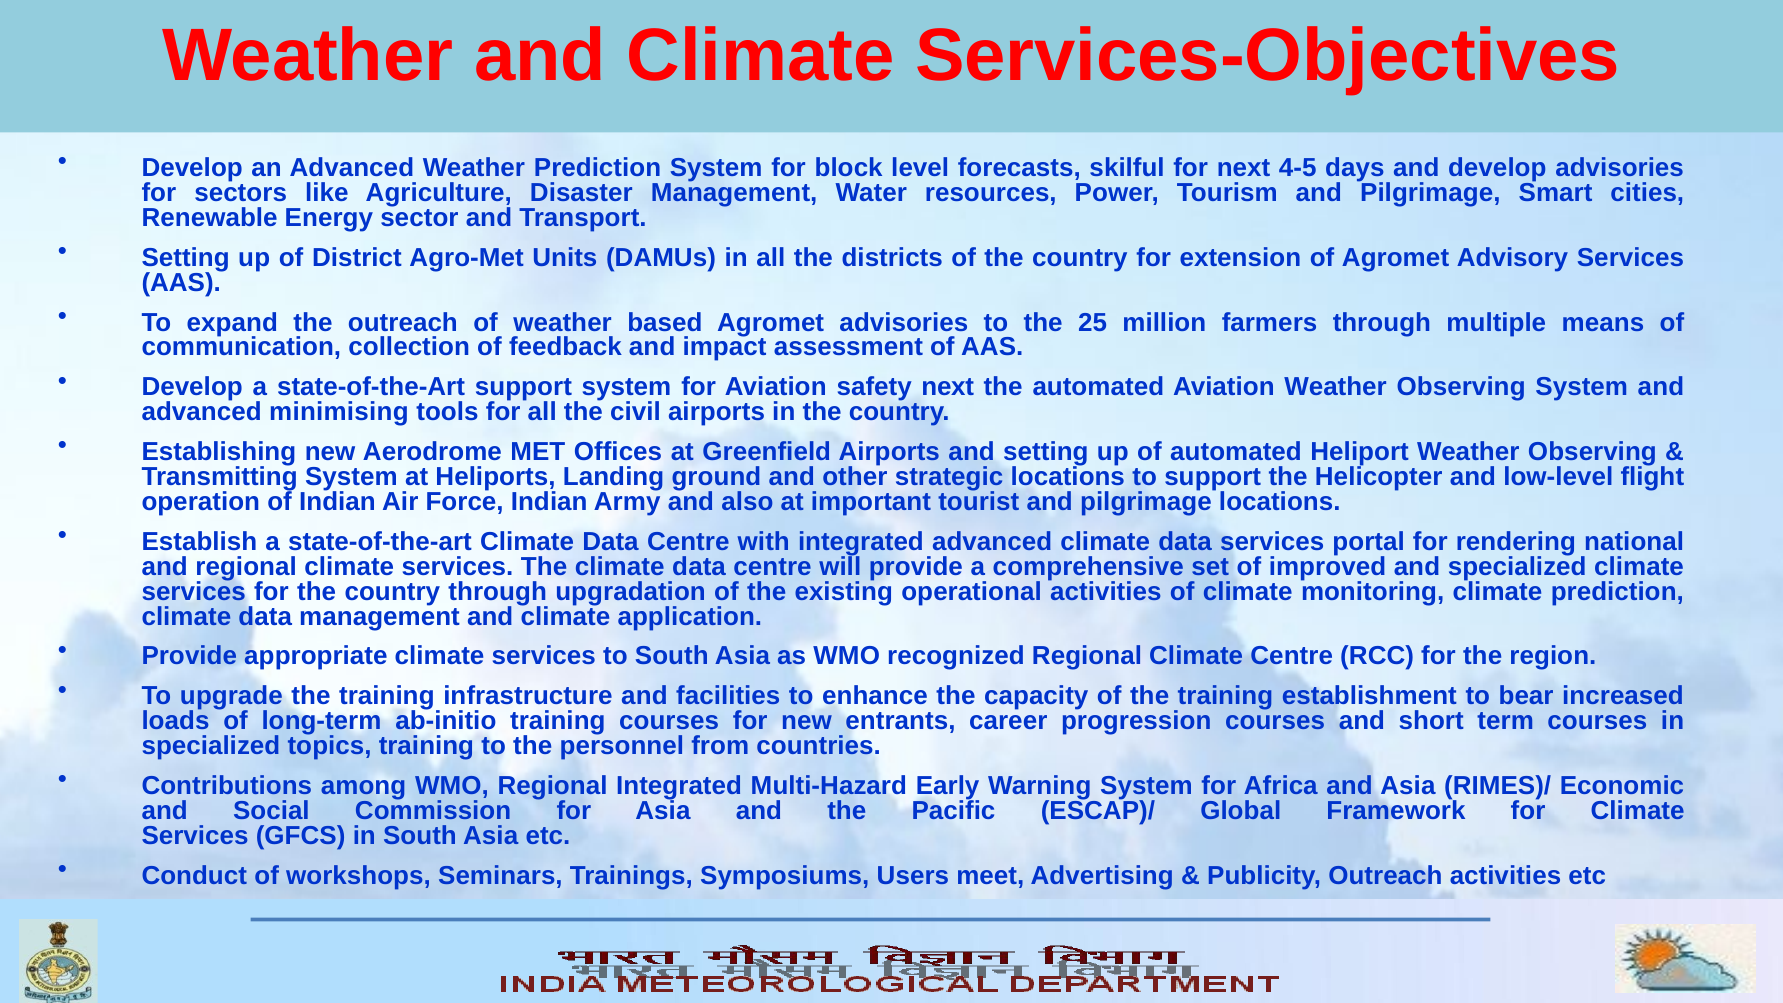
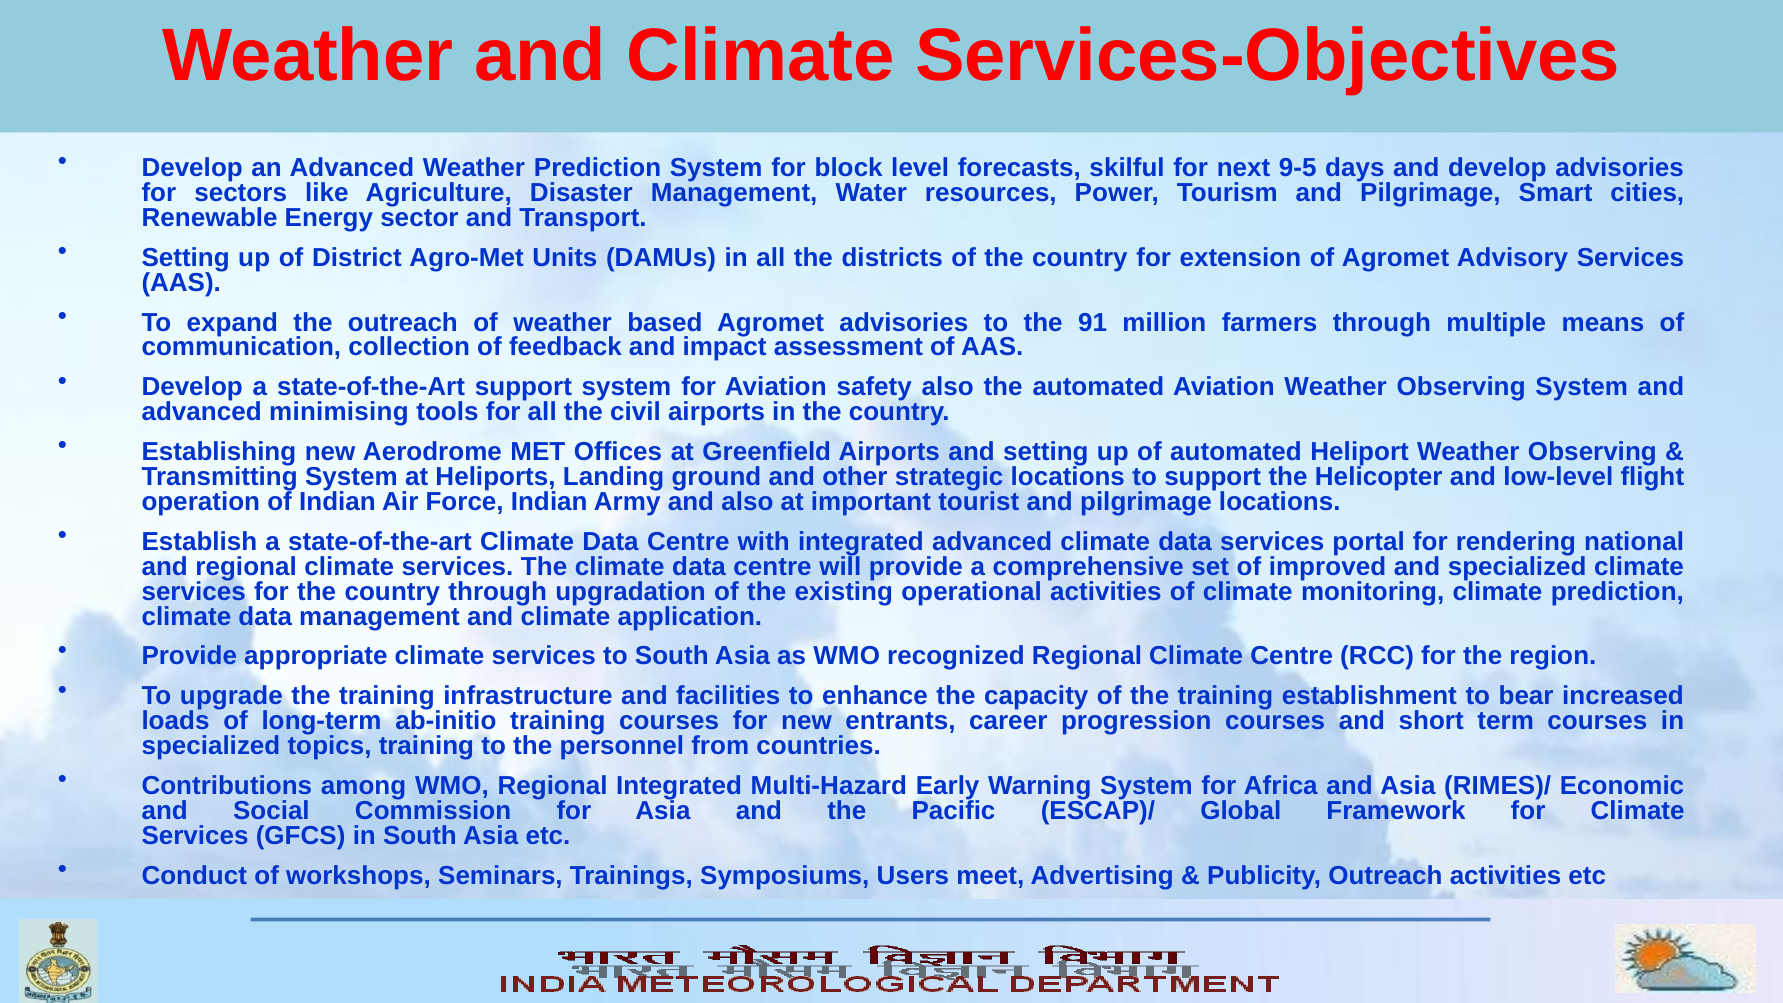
4-5: 4-5 -> 9-5 (1298, 168)
25: 25 -> 91 (1093, 322)
safety next: next -> also (948, 387)
